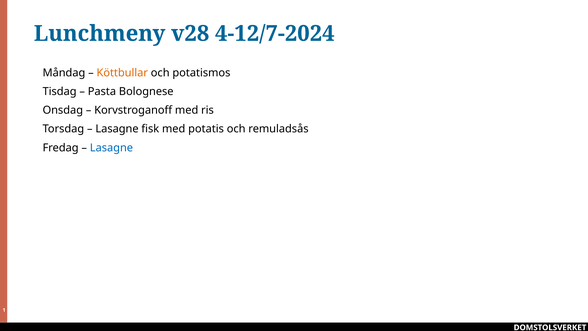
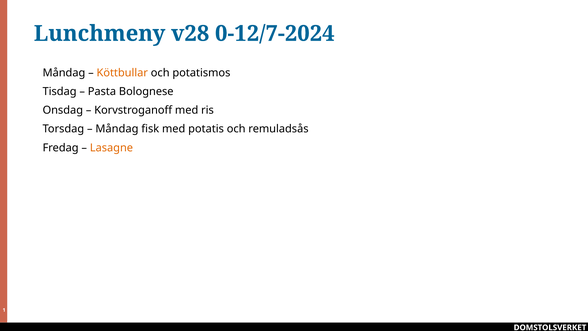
4-12/7-2024: 4-12/7-2024 -> 0-12/7-2024 (275, 34)
Lasagne: Lasagne -> Måndag (117, 129)
Lasagne colour: blue -> orange (111, 148)
